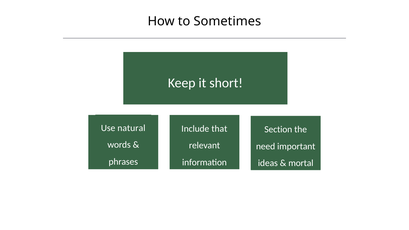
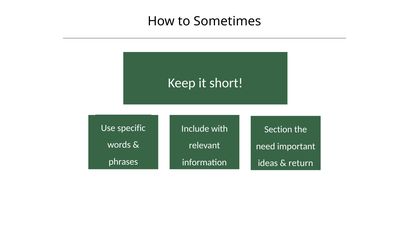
natural: natural -> specific (131, 128)
that: that -> with (219, 129)
mortal: mortal -> return (301, 163)
